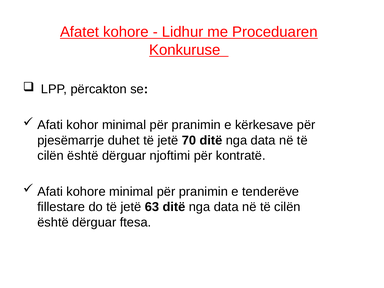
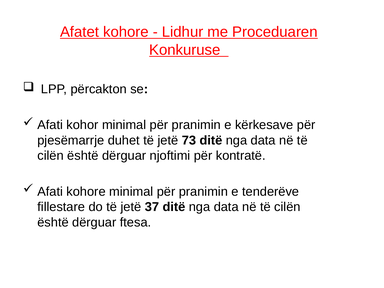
70: 70 -> 73 (189, 140)
63: 63 -> 37 (152, 207)
